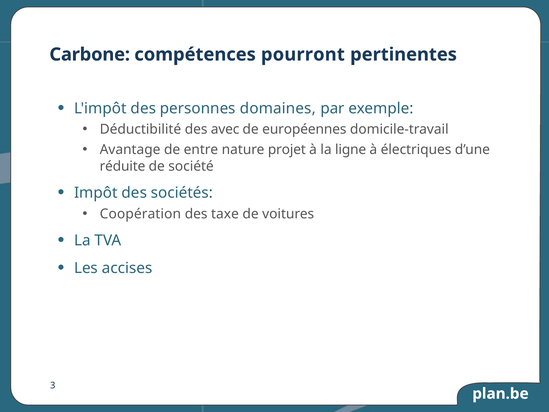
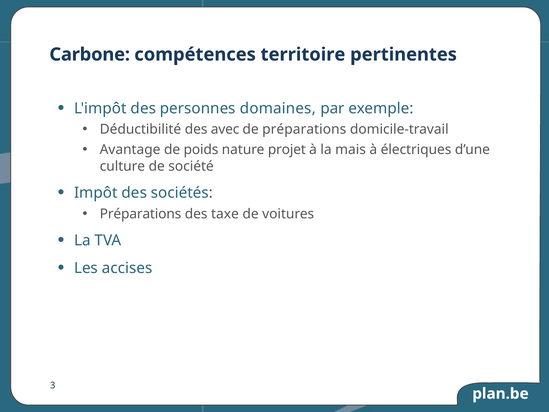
pourront: pourront -> territoire (303, 54)
de européennes: européennes -> préparations (304, 129)
entre: entre -> poids (201, 150)
ligne: ligne -> mais (351, 150)
réduite: réduite -> culture (122, 166)
Coopération: Coopération -> Préparations (141, 214)
